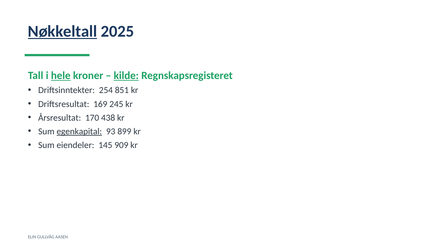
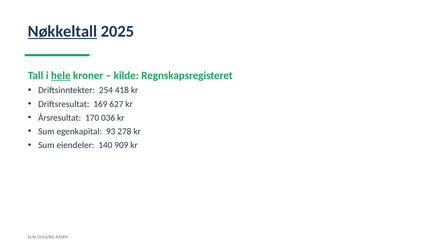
kilde underline: present -> none (126, 76)
851: 851 -> 418 (122, 90)
245: 245 -> 627 (116, 104)
438: 438 -> 036 (108, 118)
egenkapital underline: present -> none (79, 131)
899: 899 -> 278 (124, 131)
145: 145 -> 140 (105, 145)
